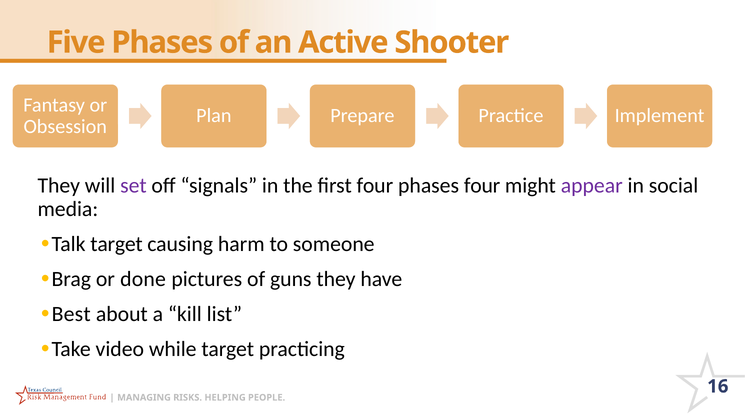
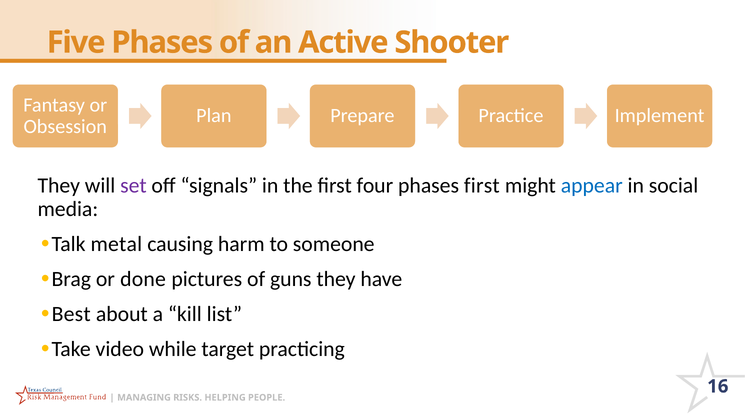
phases four: four -> first (482, 186)
appear colour: purple -> blue (592, 186)
Talk target: target -> metal (116, 244)
